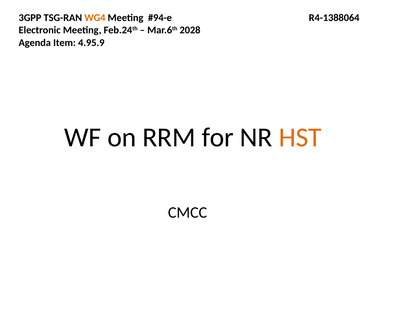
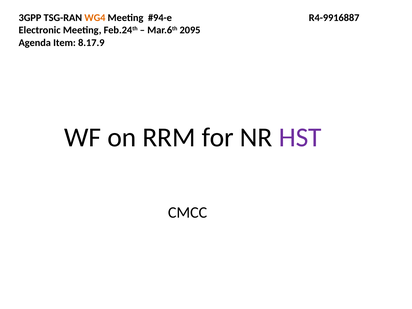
R4-1388064: R4-1388064 -> R4-9916887 (334, 18)
2028: 2028 -> 2095 (190, 30)
4.95.9: 4.95.9 -> 8.17.9 (91, 43)
HST colour: orange -> purple (300, 138)
